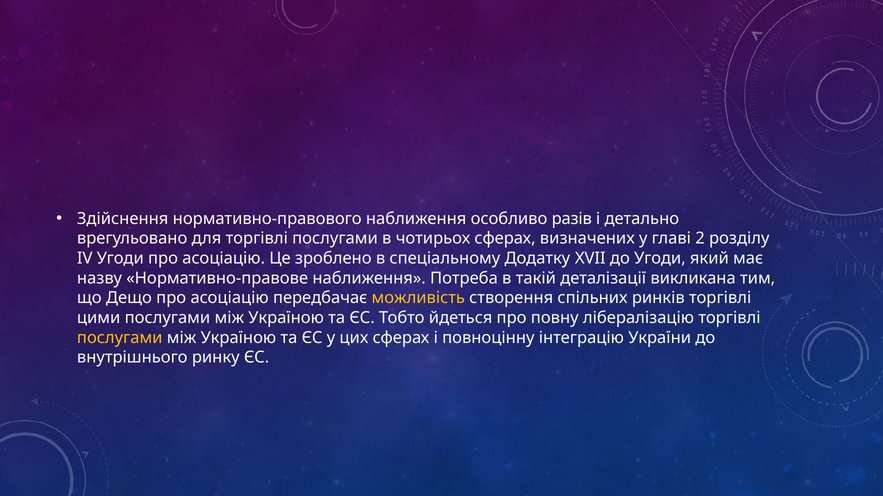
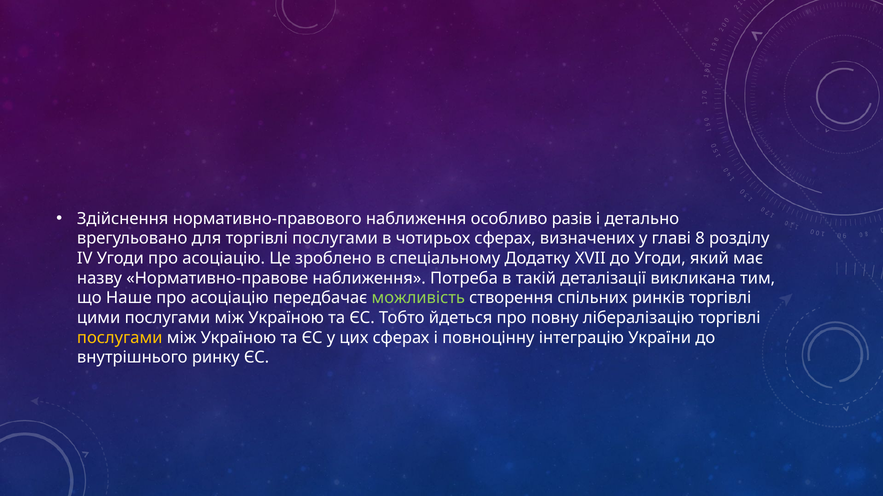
2: 2 -> 8 (700, 239)
Дещо: Дещо -> Наше (129, 298)
можливість colour: yellow -> light green (418, 298)
